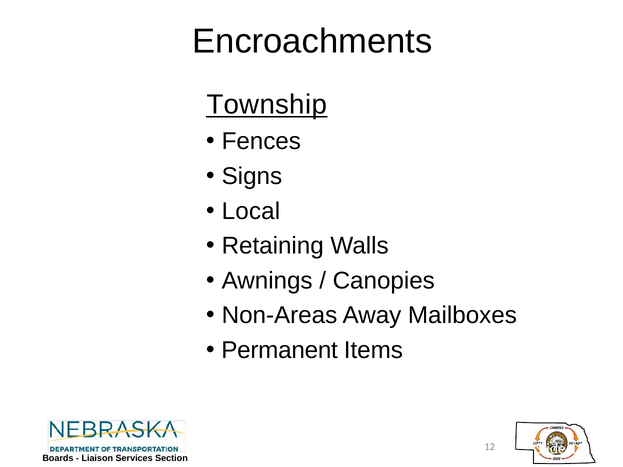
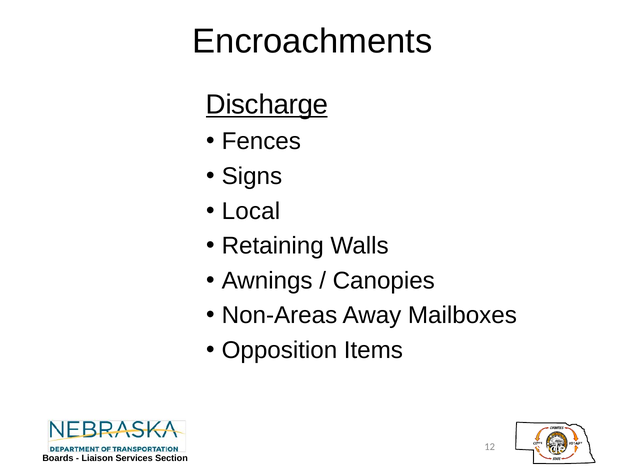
Township: Township -> Discharge (267, 105)
Permanent: Permanent -> Opposition (279, 350)
